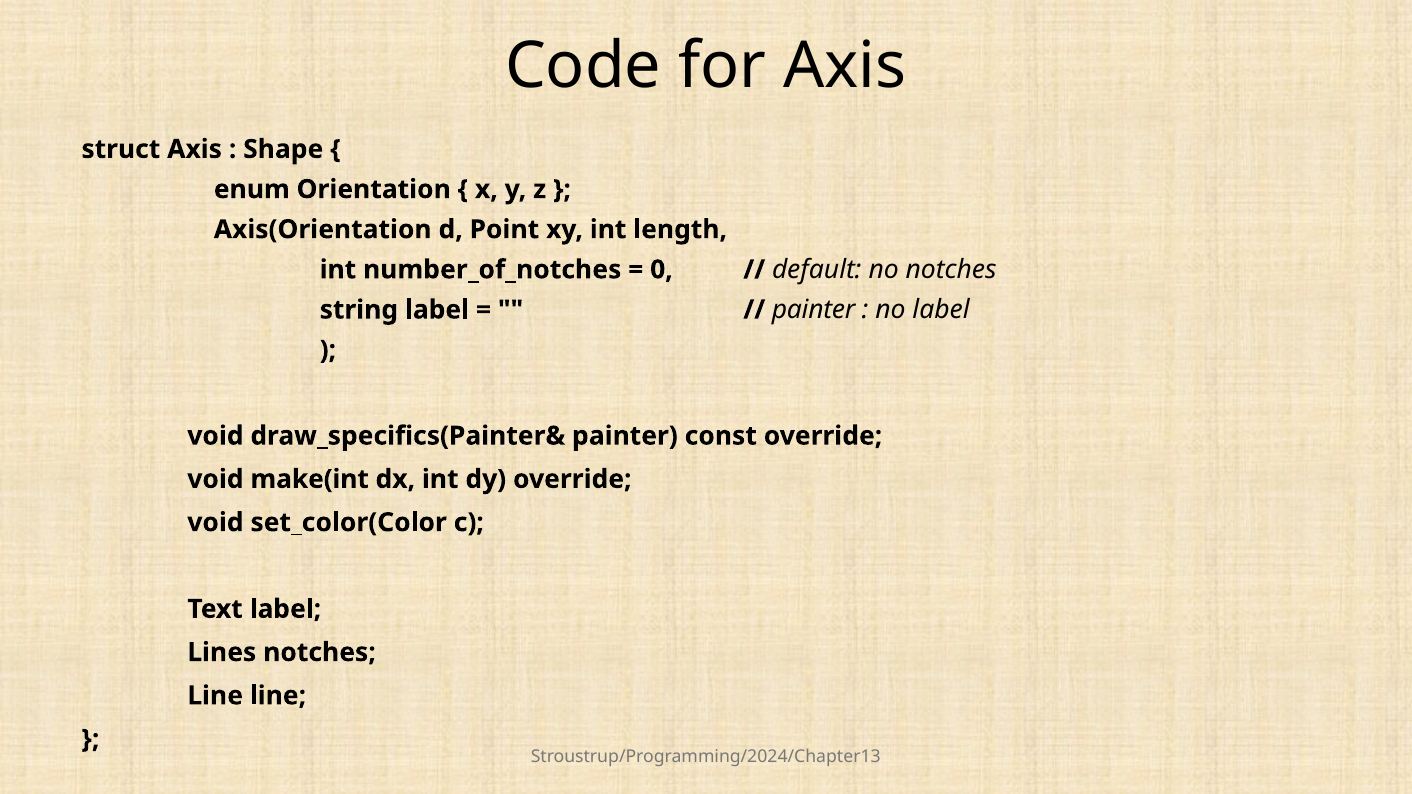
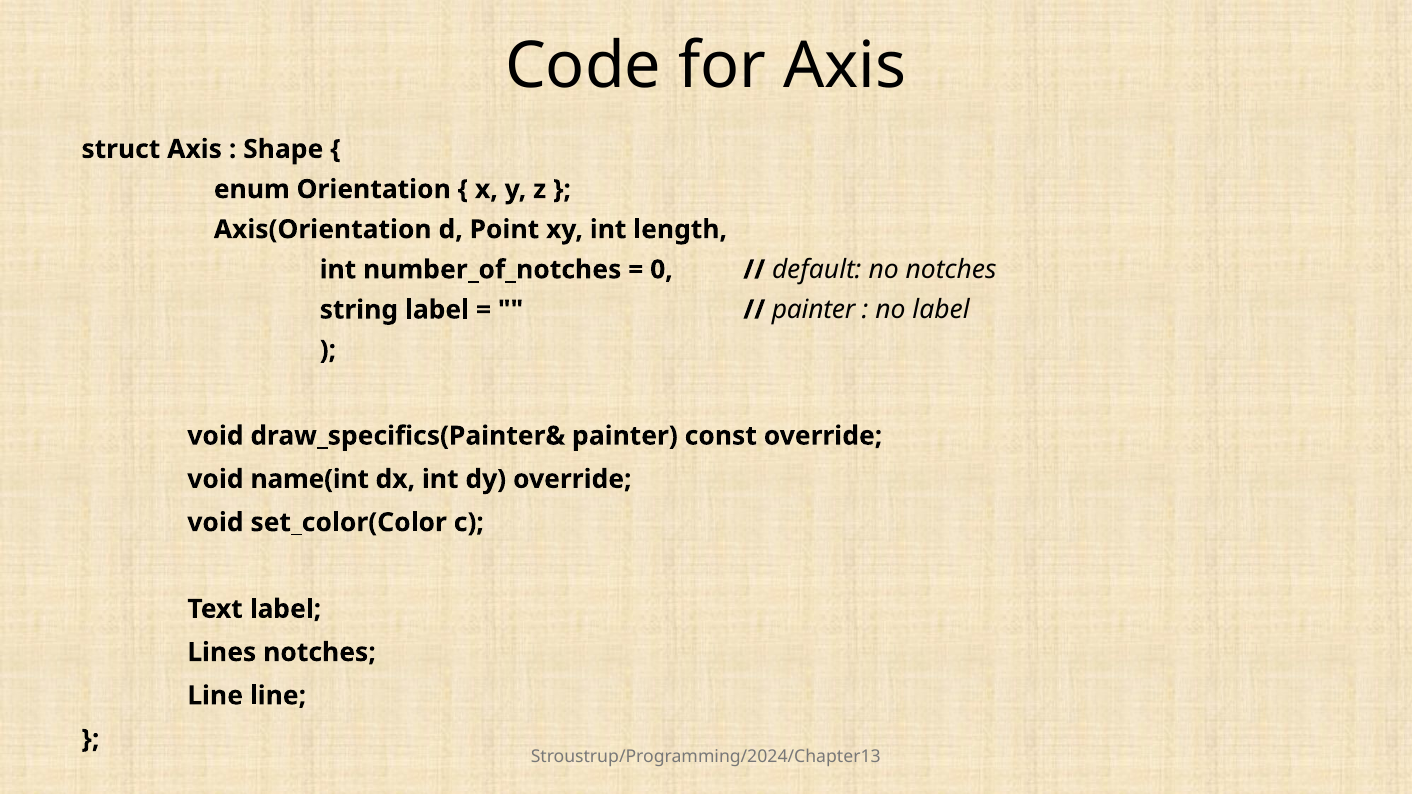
make(int: make(int -> name(int (310, 479)
